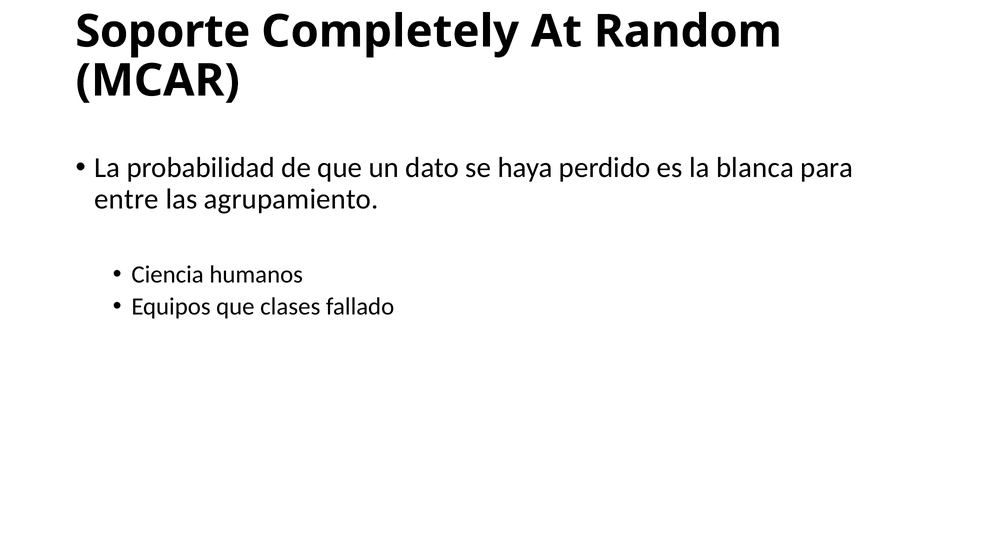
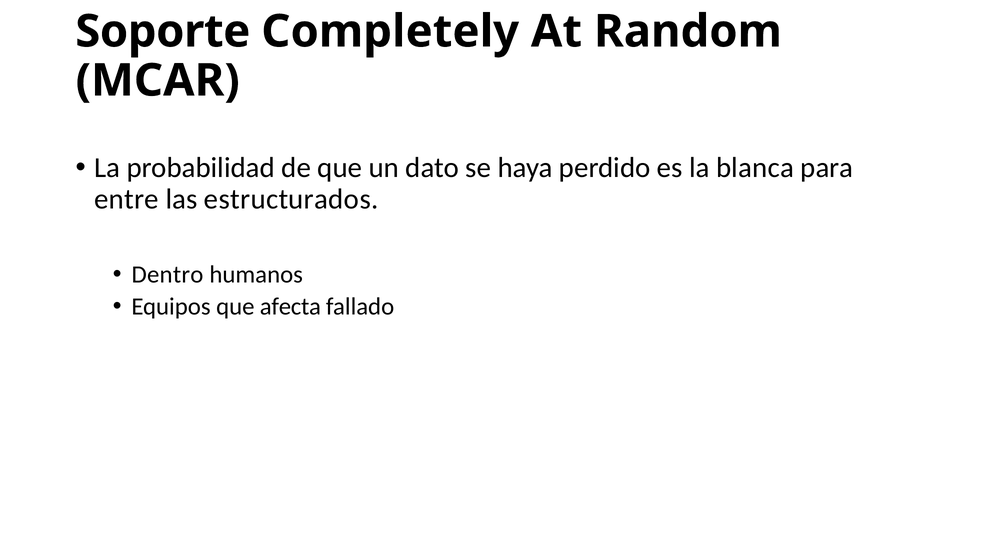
agrupamiento: agrupamiento -> estructurados (291, 199)
Ciencia: Ciencia -> Dentro (167, 275)
clases: clases -> afecta (290, 307)
